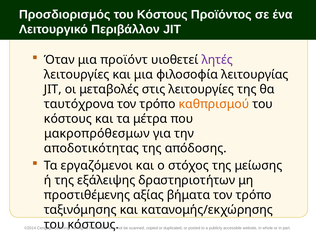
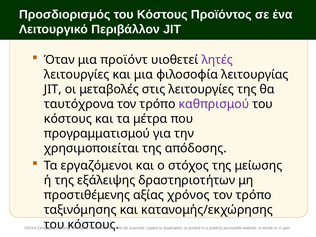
καθπρισμού colour: orange -> purple (214, 104)
μακροπρόθεσμων: μακροπρόθεσμων -> προγραμματισμού (97, 134)
αποδοτικότητας: αποδοτικότητας -> χρησιμοποιείται (92, 148)
βήματα: βήματα -> χρόνος (188, 195)
